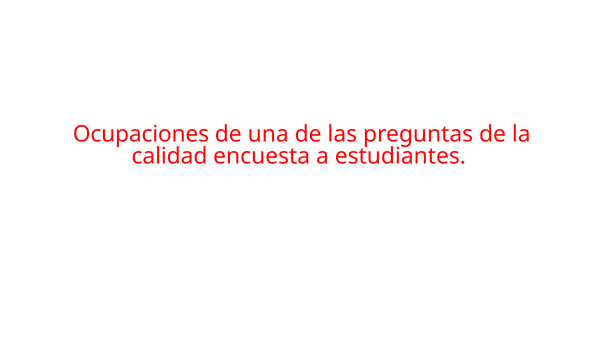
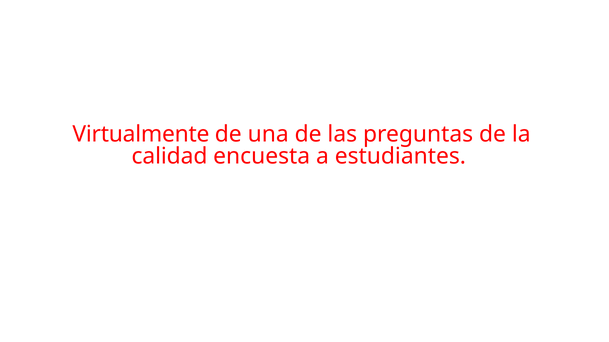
Ocupaciones: Ocupaciones -> Virtualmente (141, 135)
